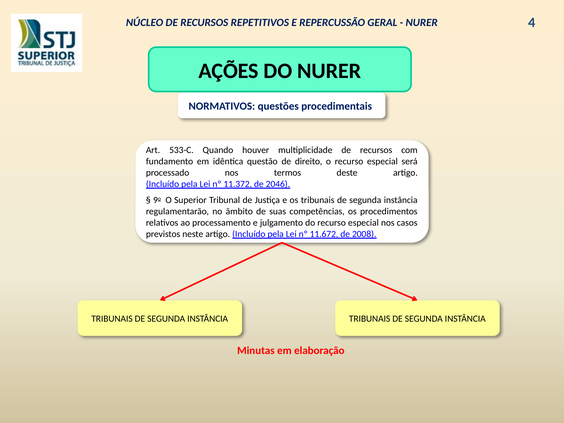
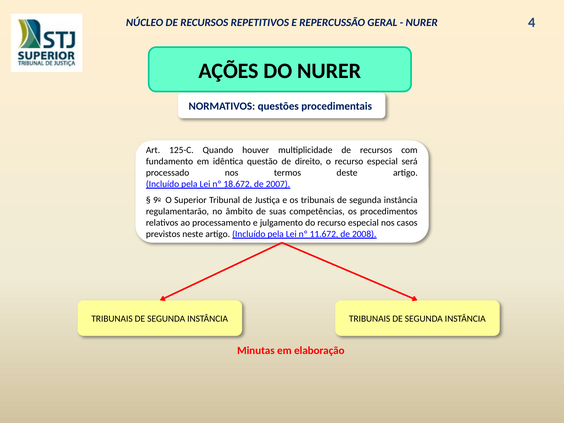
533-C: 533-C -> 125-C (181, 150)
11.372: 11.372 -> 18.672 (238, 184)
2046: 2046 -> 2007 (278, 184)
